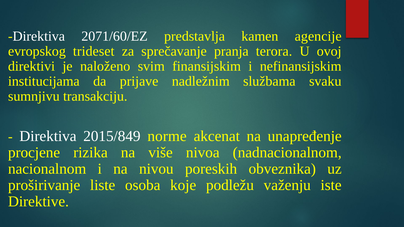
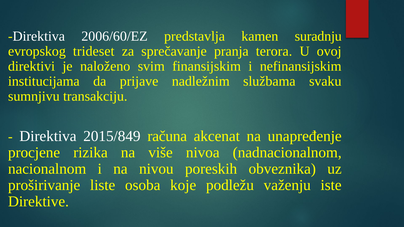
2071/60/EZ: 2071/60/EZ -> 2006/60/EZ (115, 36)
agencije: agencije -> suradnju (318, 36)
norme: norme -> računa (167, 136)
